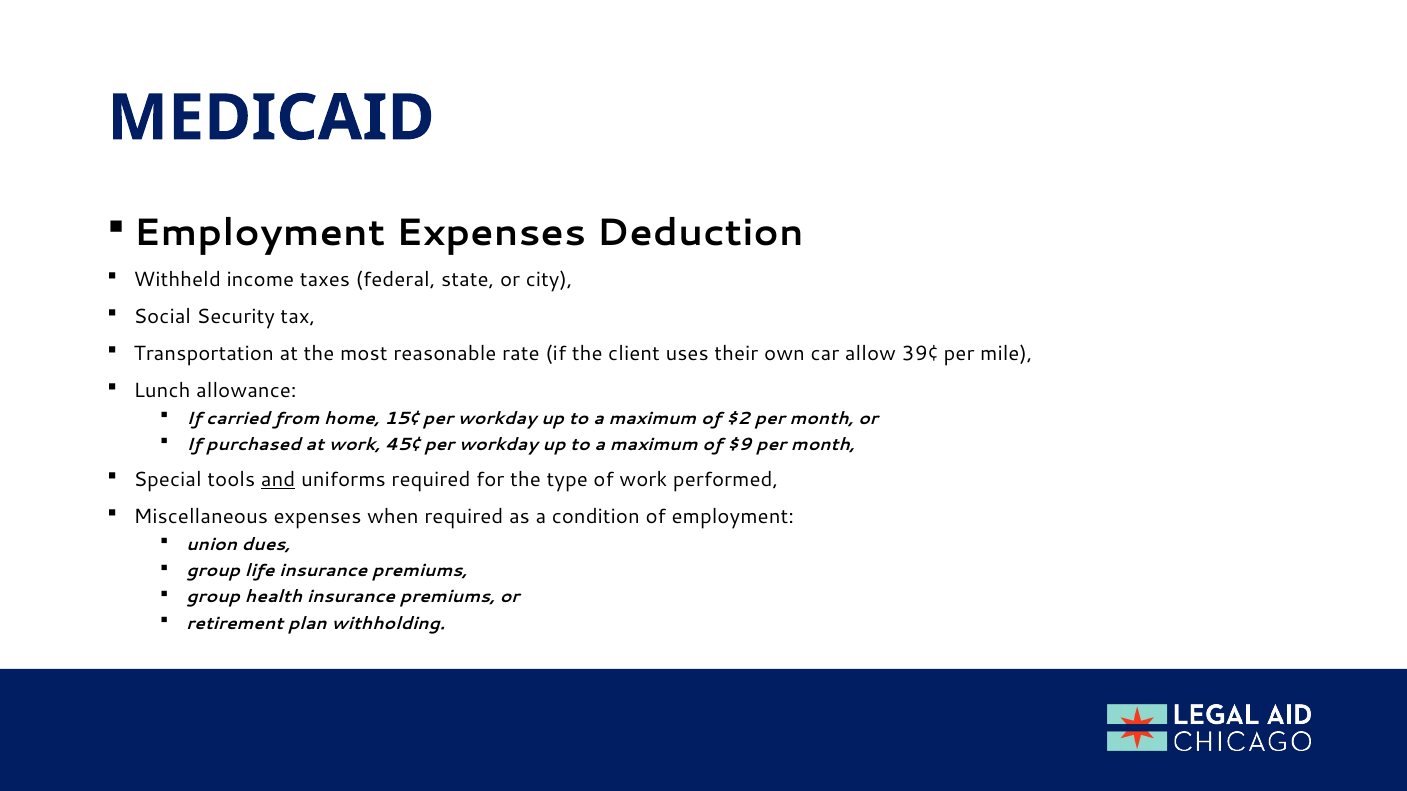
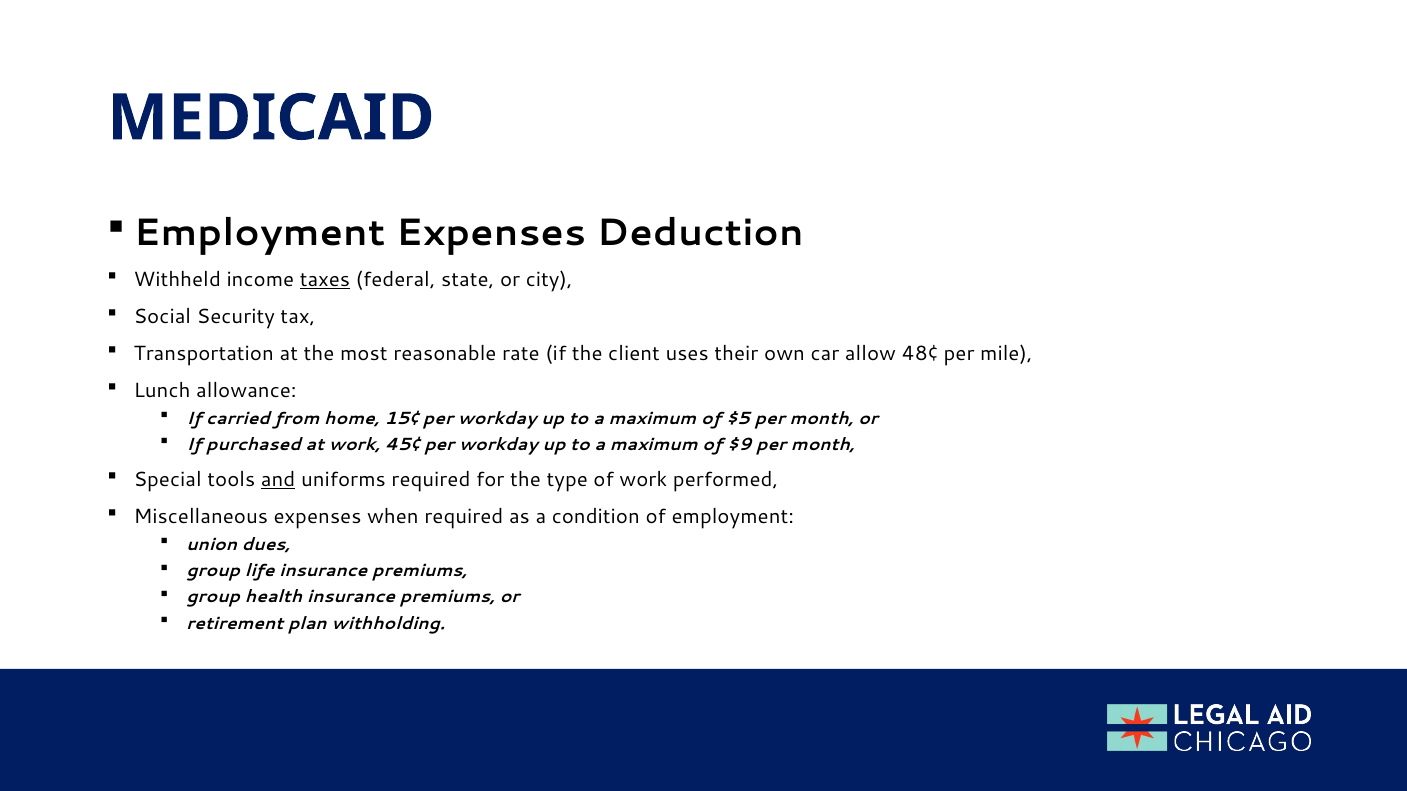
taxes underline: none -> present (325, 280)
39¢: 39¢ -> 48¢ (920, 354)
$2: $2 -> $5 (738, 418)
